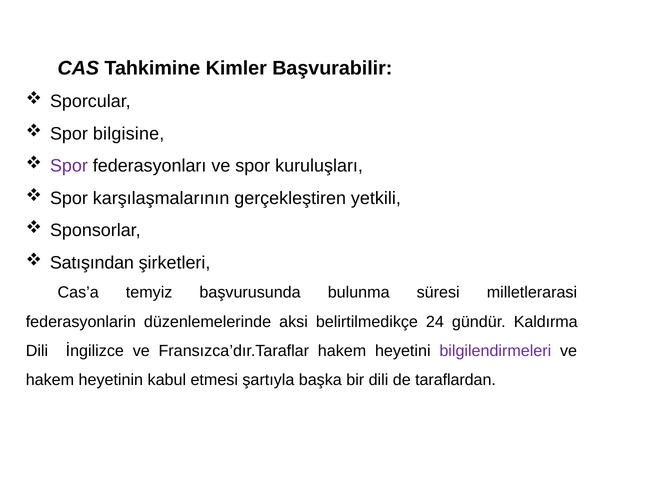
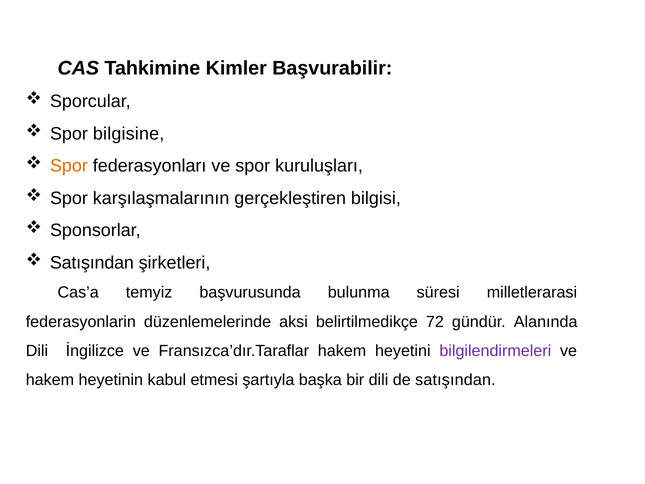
Spor colour: purple -> orange (69, 166)
yetkili: yetkili -> bilgisi (376, 198)
24: 24 -> 72 (435, 322)
Kaldırma: Kaldırma -> Alanında (546, 322)
de taraflardan: taraflardan -> satışından (455, 380)
